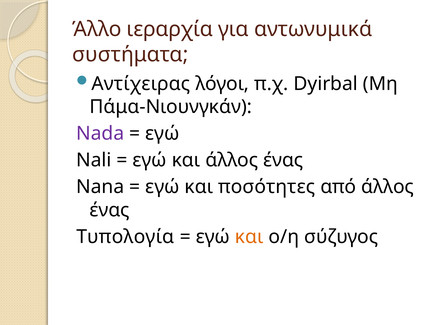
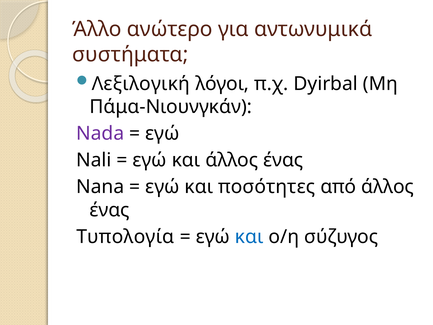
ιεραρχία: ιεραρχία -> ανώτερο (170, 29)
Αντίχειρας: Αντίχειρας -> Λεξιλογική (141, 84)
και colour: orange -> blue (249, 237)
